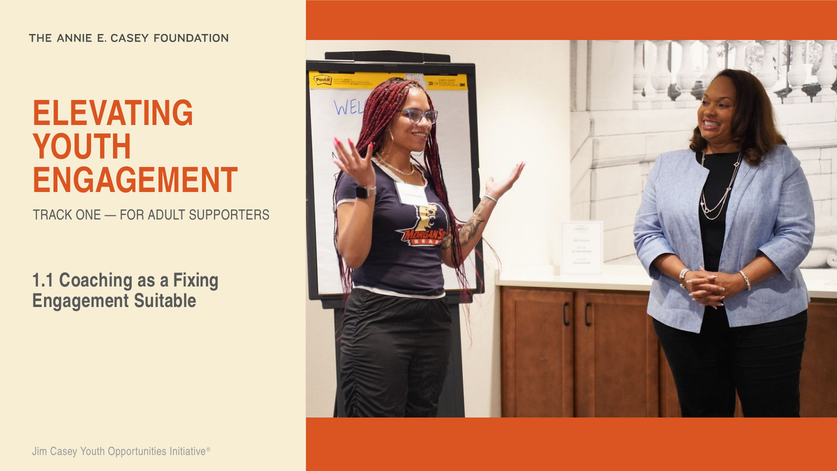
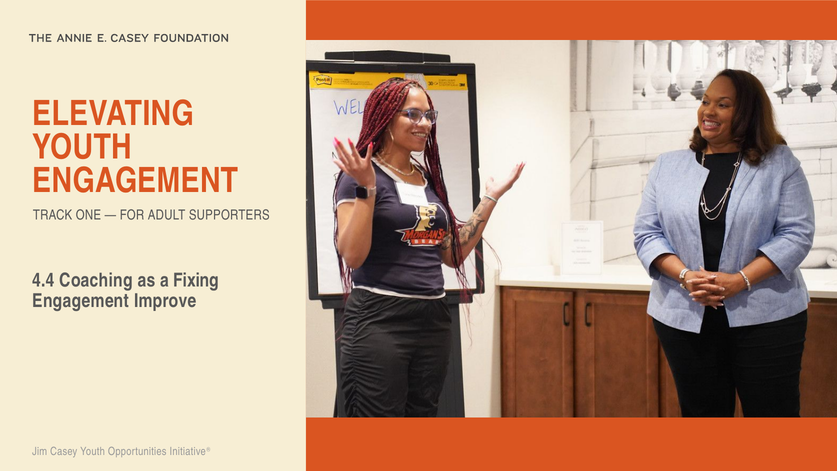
1.1: 1.1 -> 4.4 (43, 280)
Suitable: Suitable -> Improve (165, 301)
